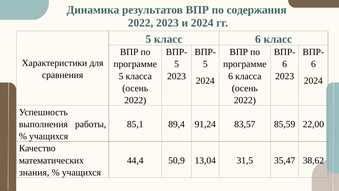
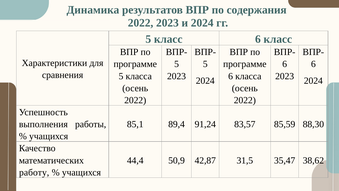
22,00: 22,00 -> 88,30 (313, 124)
13,04: 13,04 -> 42,87 (205, 160)
знания: знания -> работу (34, 172)
